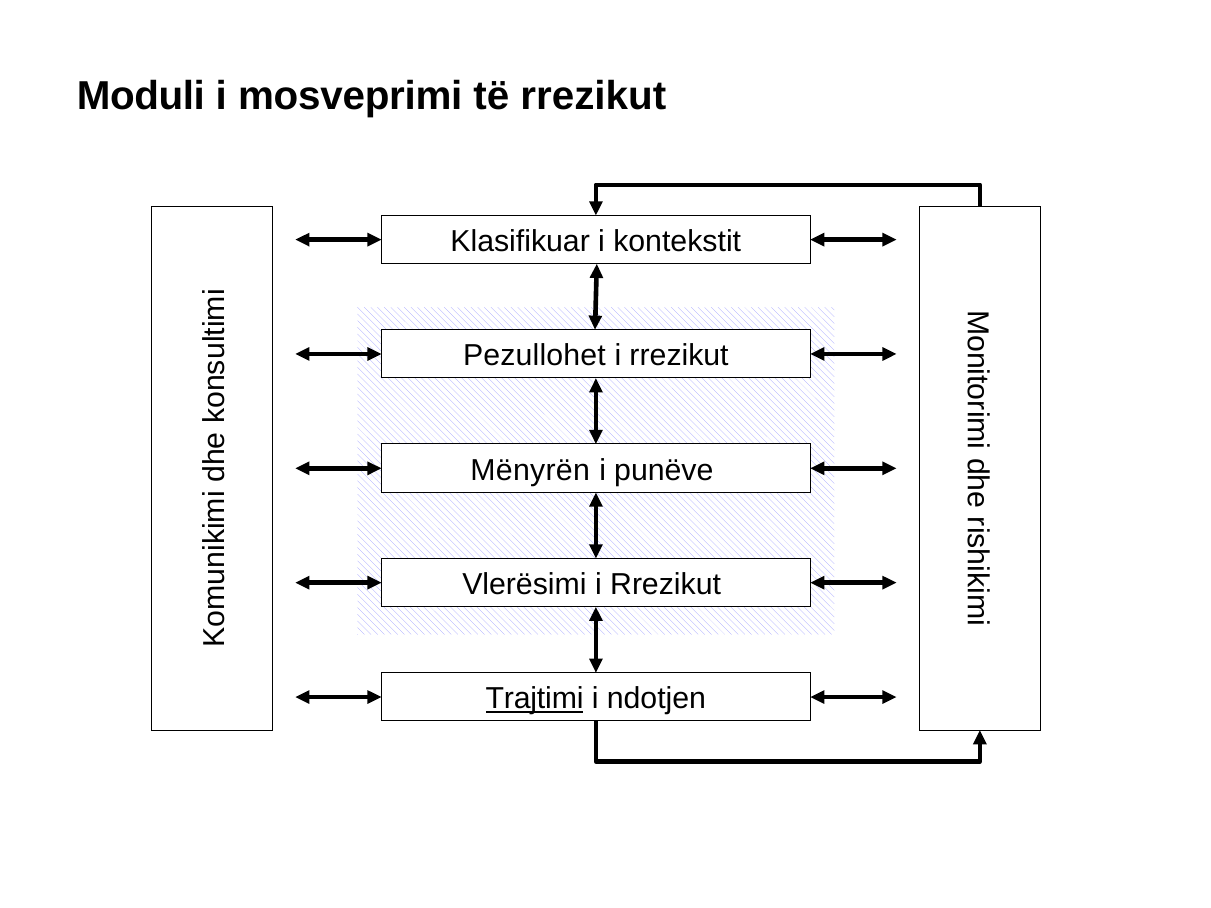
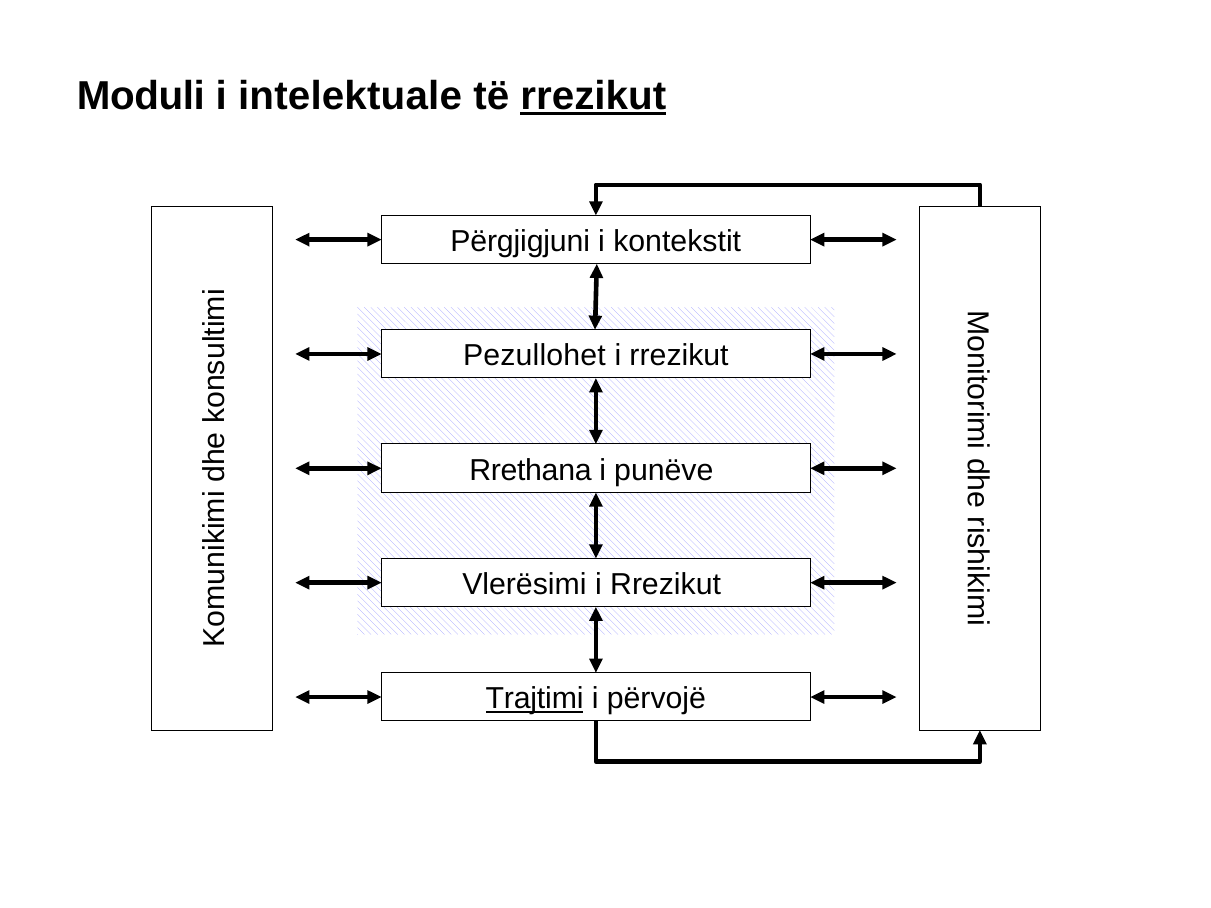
mosveprimi: mosveprimi -> intelektuale (350, 96)
rrezikut underline: none -> present (593, 96)
Klasifikuar: Klasifikuar -> Përgjigjuni (520, 241)
Mënyrën: Mënyrën -> Rrethana (530, 470)
ndotjen: ndotjen -> përvojë (656, 699)
